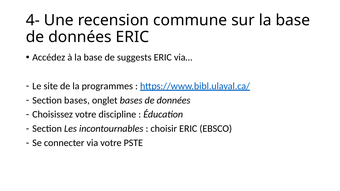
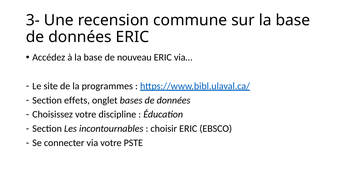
4-: 4- -> 3- (33, 20)
suggests: suggests -> nouveau (134, 57)
Section bases: bases -> effets (77, 100)
